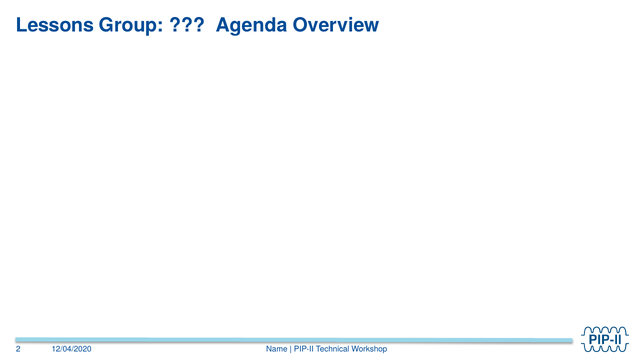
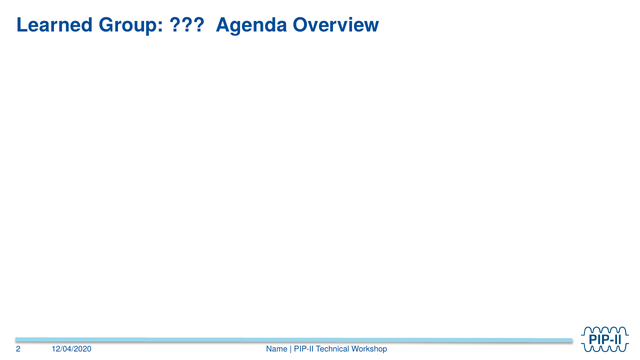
Lessons: Lessons -> Learned (55, 25)
